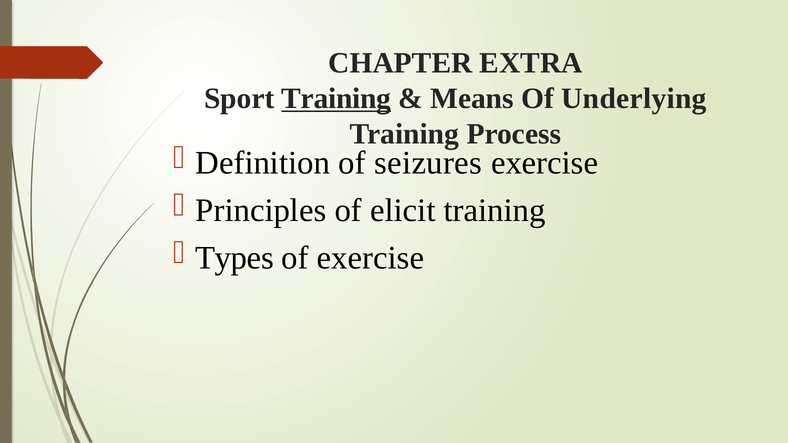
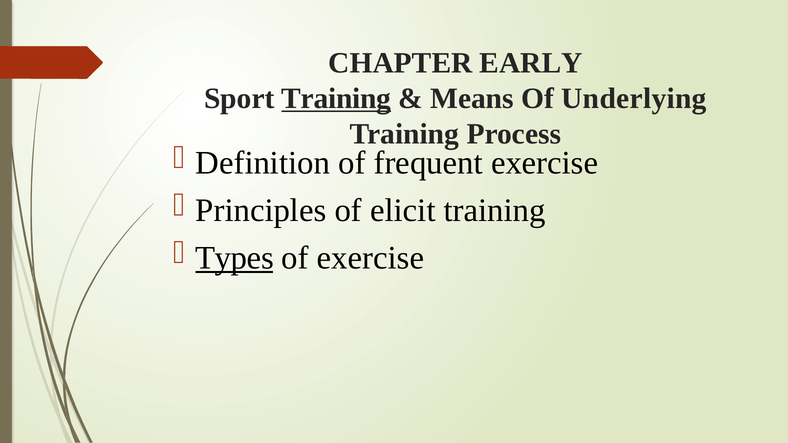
EXTRA: EXTRA -> EARLY (531, 63)
seizures: seizures -> frequent (428, 163)
Types underline: none -> present (234, 258)
